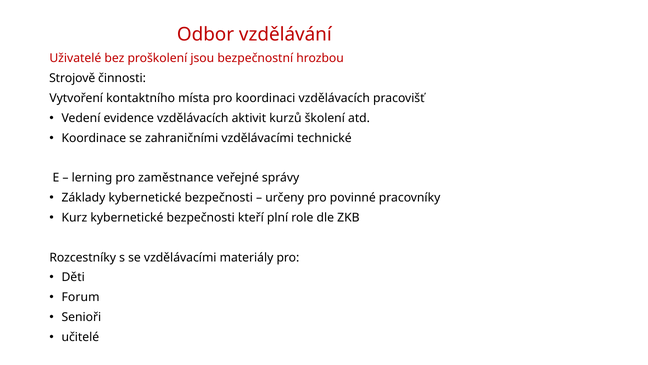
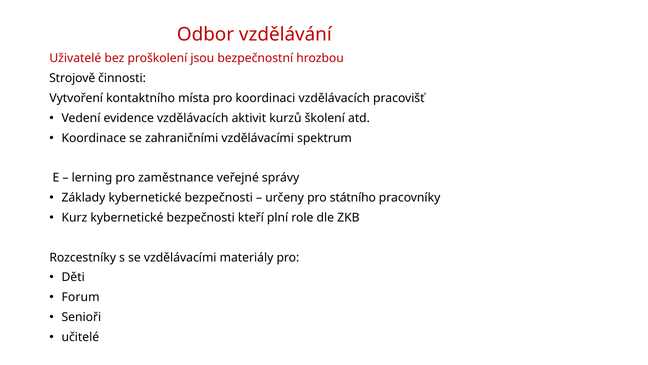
technické: technické -> spektrum (324, 138)
povinné: povinné -> státního (353, 198)
